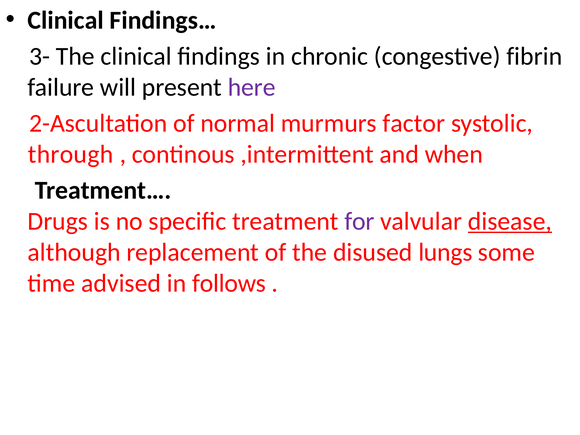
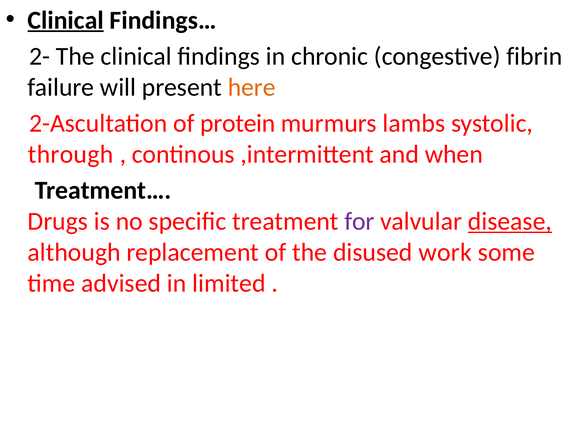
Clinical underline: none -> present (66, 20)
3-: 3- -> 2- (40, 56)
here colour: purple -> orange (252, 87)
normal: normal -> protein (238, 123)
factor: factor -> lambs (414, 123)
lungs: lungs -> work (445, 252)
follows: follows -> limited (229, 283)
